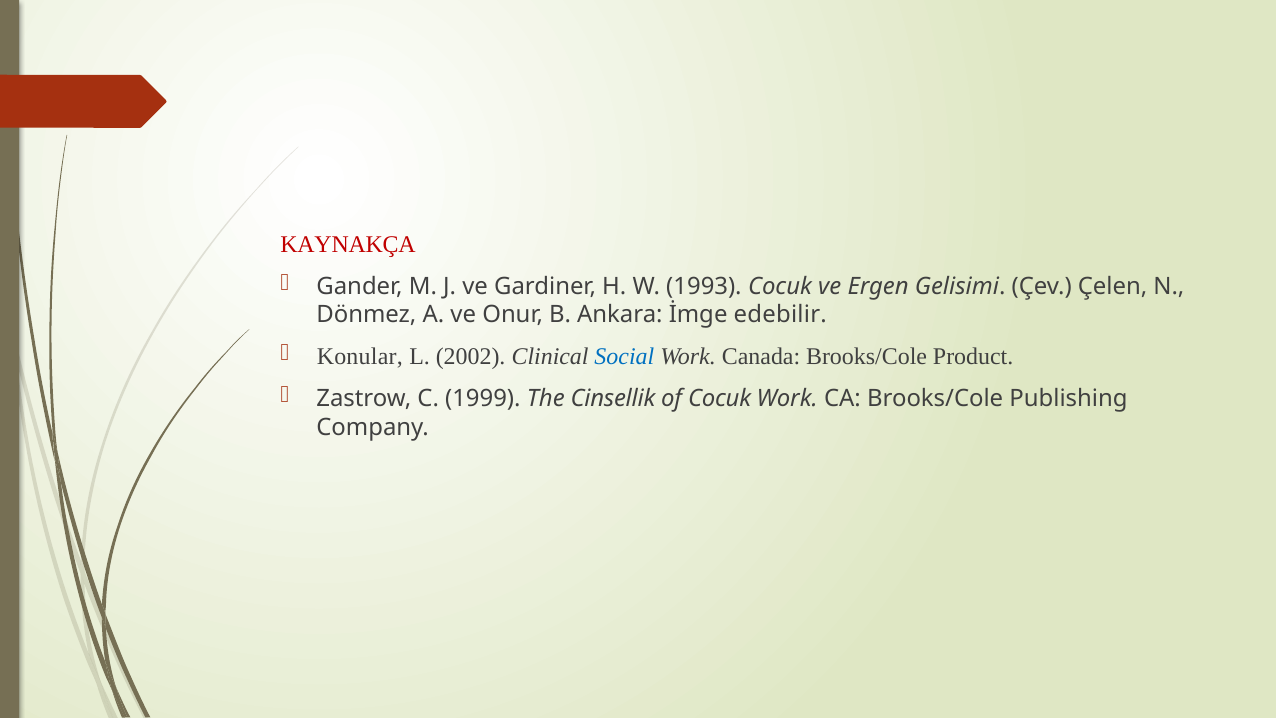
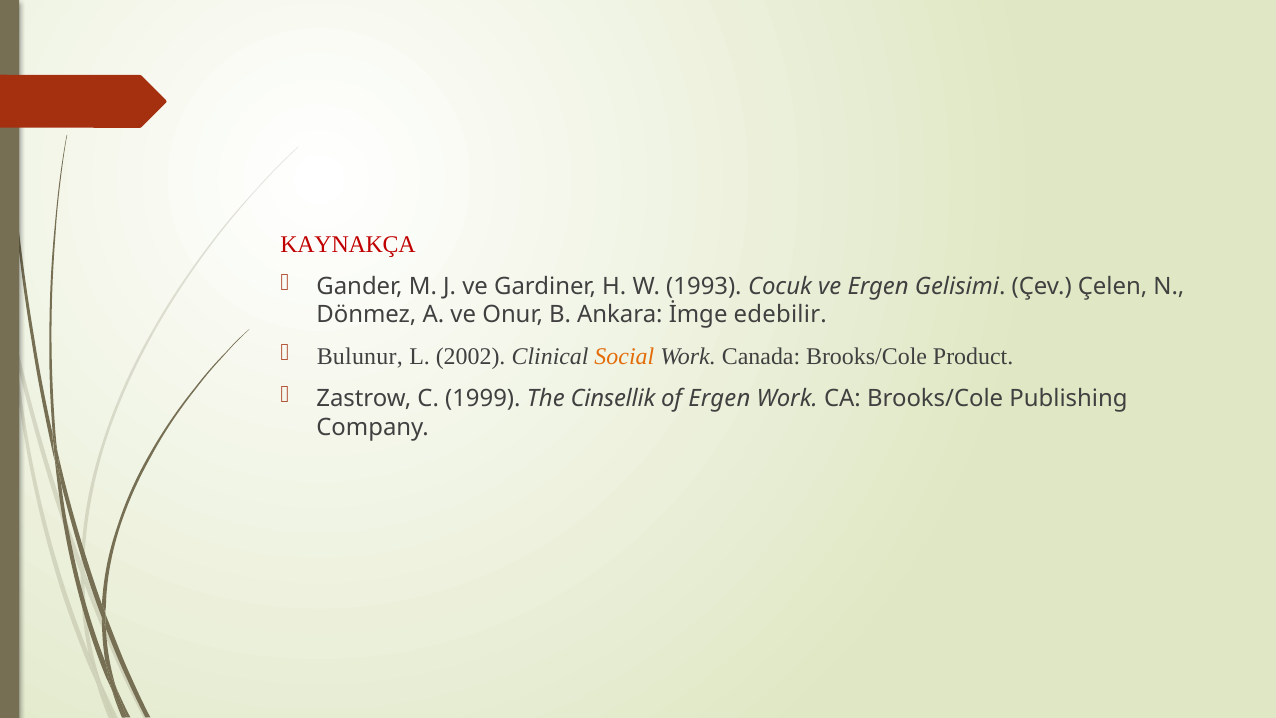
Konular: Konular -> Bulunur (360, 357)
Social colour: blue -> orange (624, 357)
of Cocuk: Cocuk -> Ergen (719, 399)
